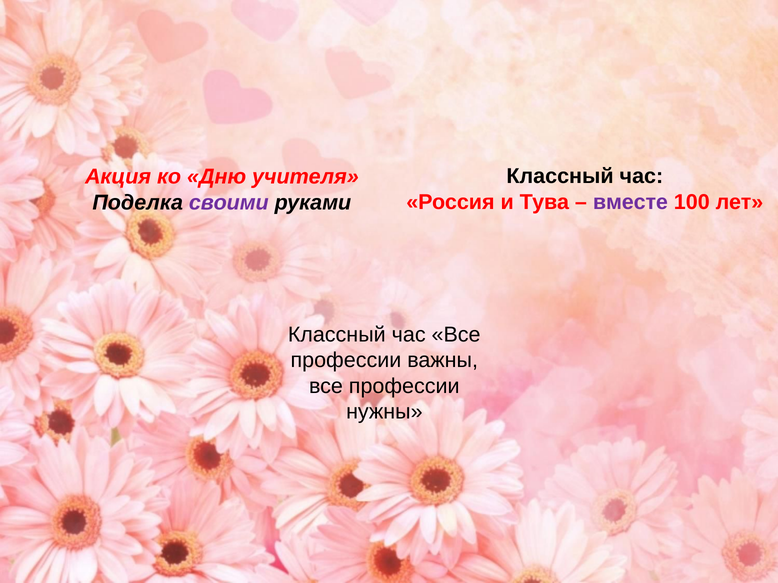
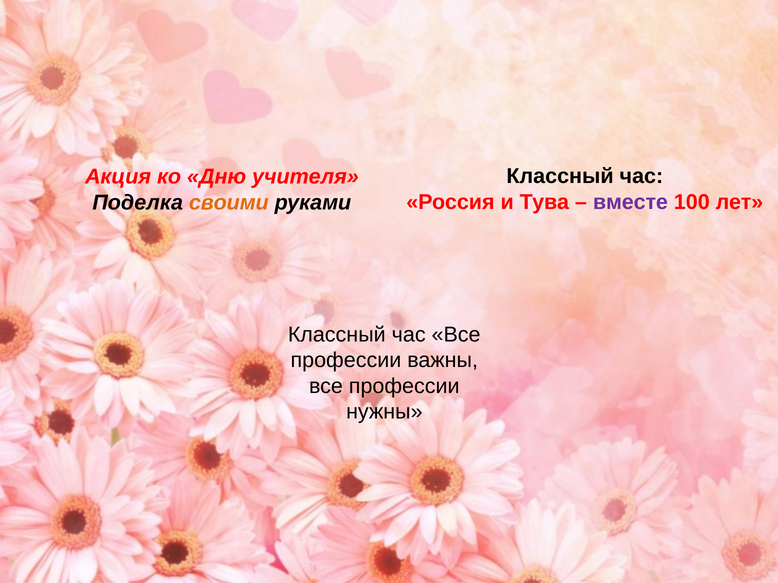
своими colour: purple -> orange (229, 203)
